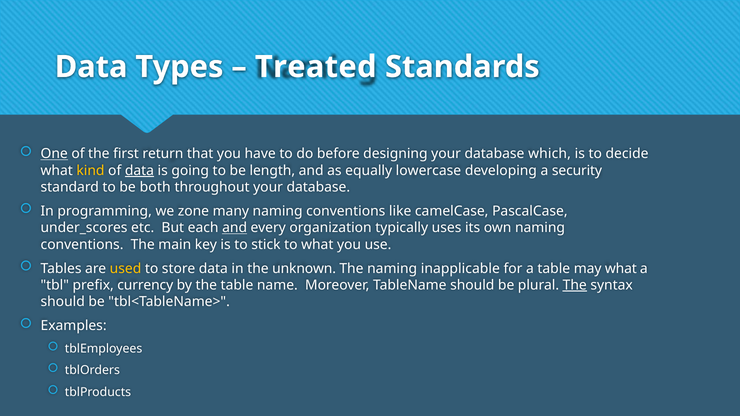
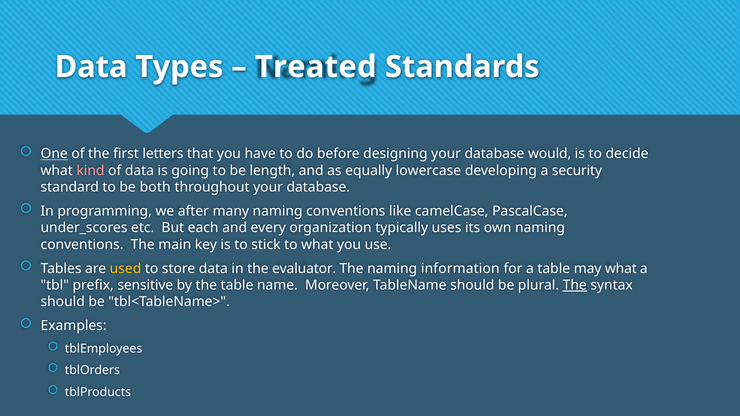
return: return -> letters (163, 154)
which: which -> would (550, 154)
kind colour: yellow -> pink (90, 171)
data underline: present -> none (139, 171)
zone: zone -> after (193, 211)
and underline: present -> none (235, 228)
unknown: unknown -> evaluator (304, 269)
inapplicable: inapplicable -> information (460, 269)
currency: currency -> sensitive (145, 285)
